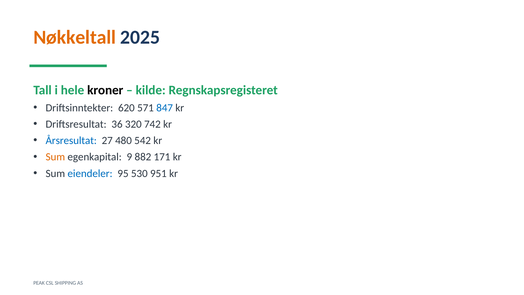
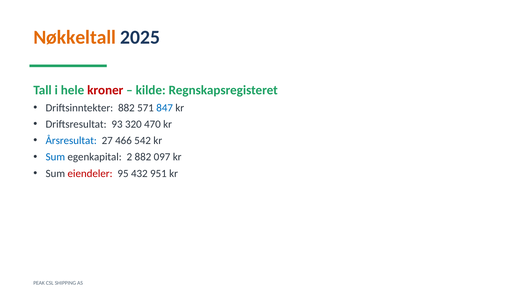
kroner colour: black -> red (105, 90)
Driftsinntekter 620: 620 -> 882 (126, 108)
36: 36 -> 93 (117, 124)
742: 742 -> 470 (152, 124)
480: 480 -> 466 (124, 141)
Sum colour: orange -> blue (55, 157)
9: 9 -> 2 (129, 157)
171: 171 -> 097 (162, 157)
eiendeler colour: blue -> red (90, 173)
530: 530 -> 432 (139, 173)
